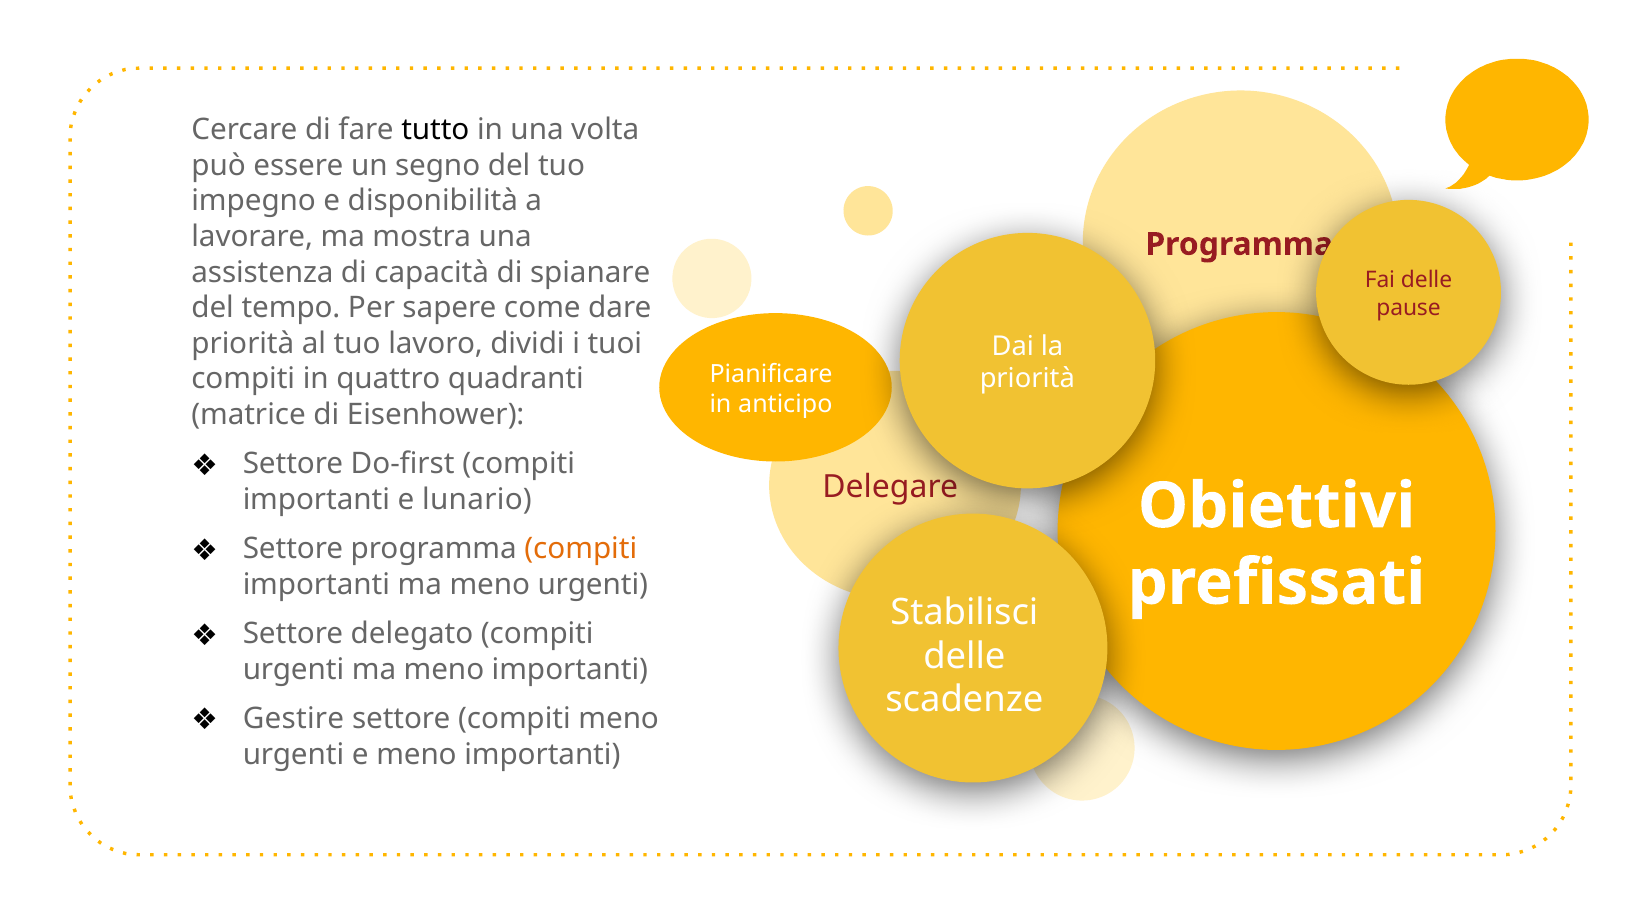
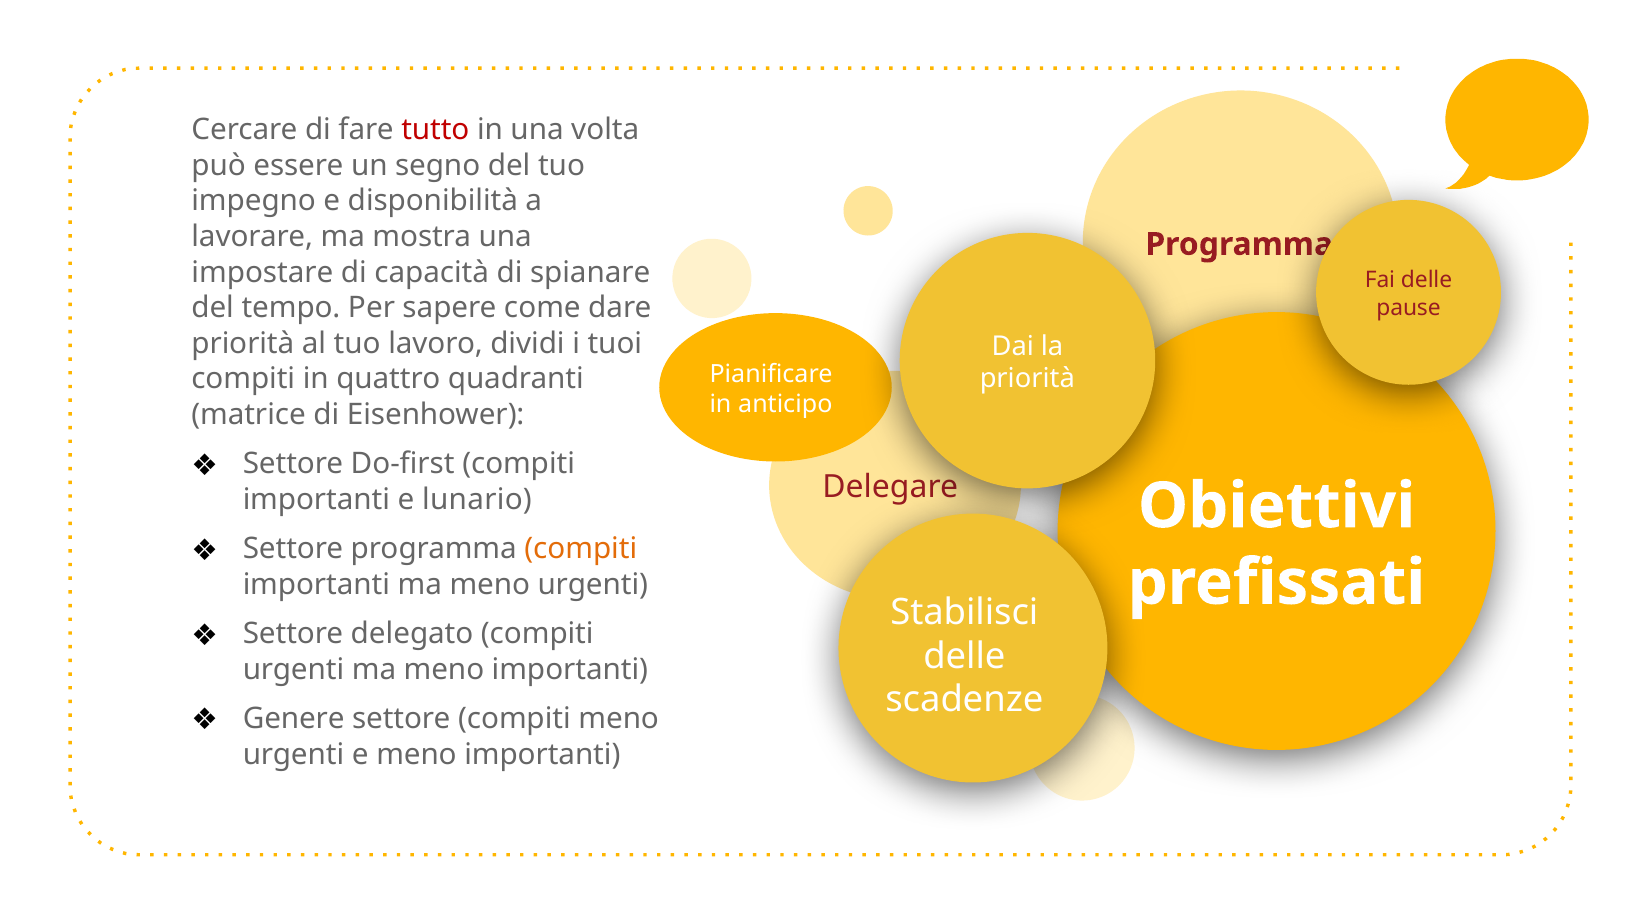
tutto colour: black -> red (435, 130)
assistenza: assistenza -> impostare (262, 272)
Gestire: Gestire -> Genere (294, 719)
